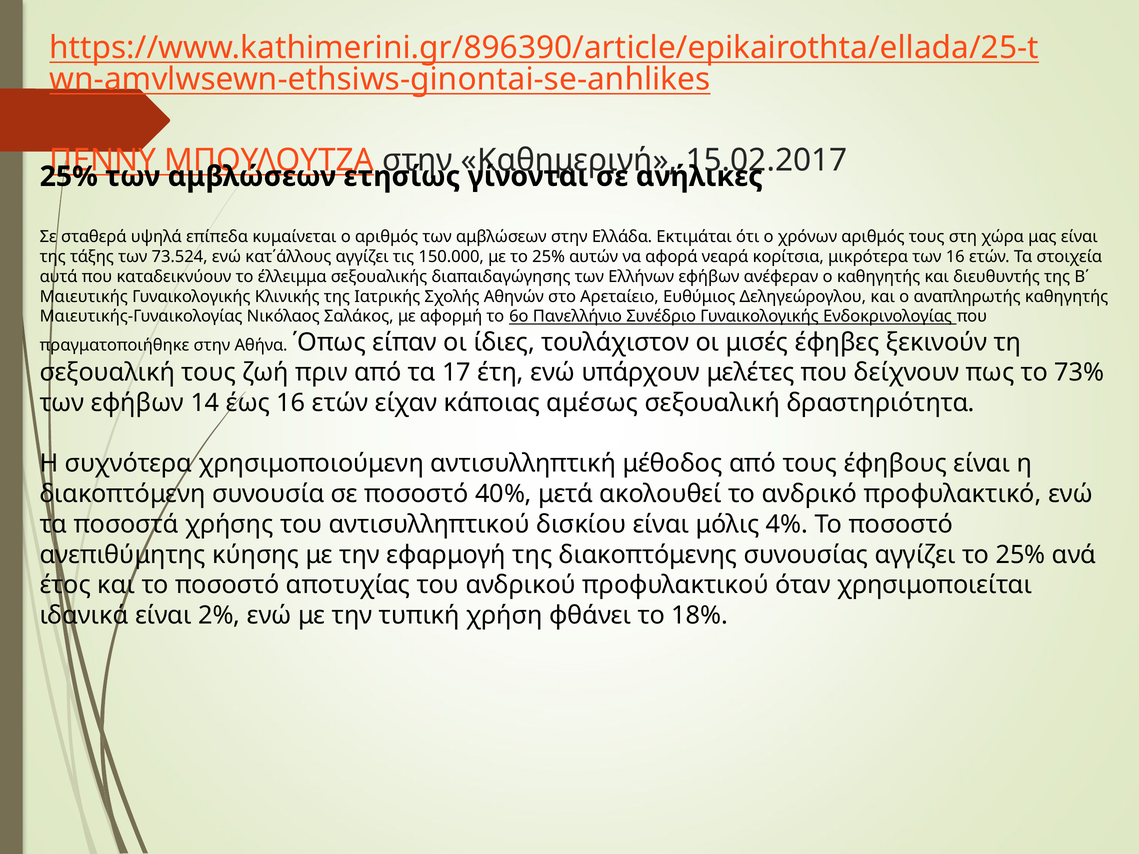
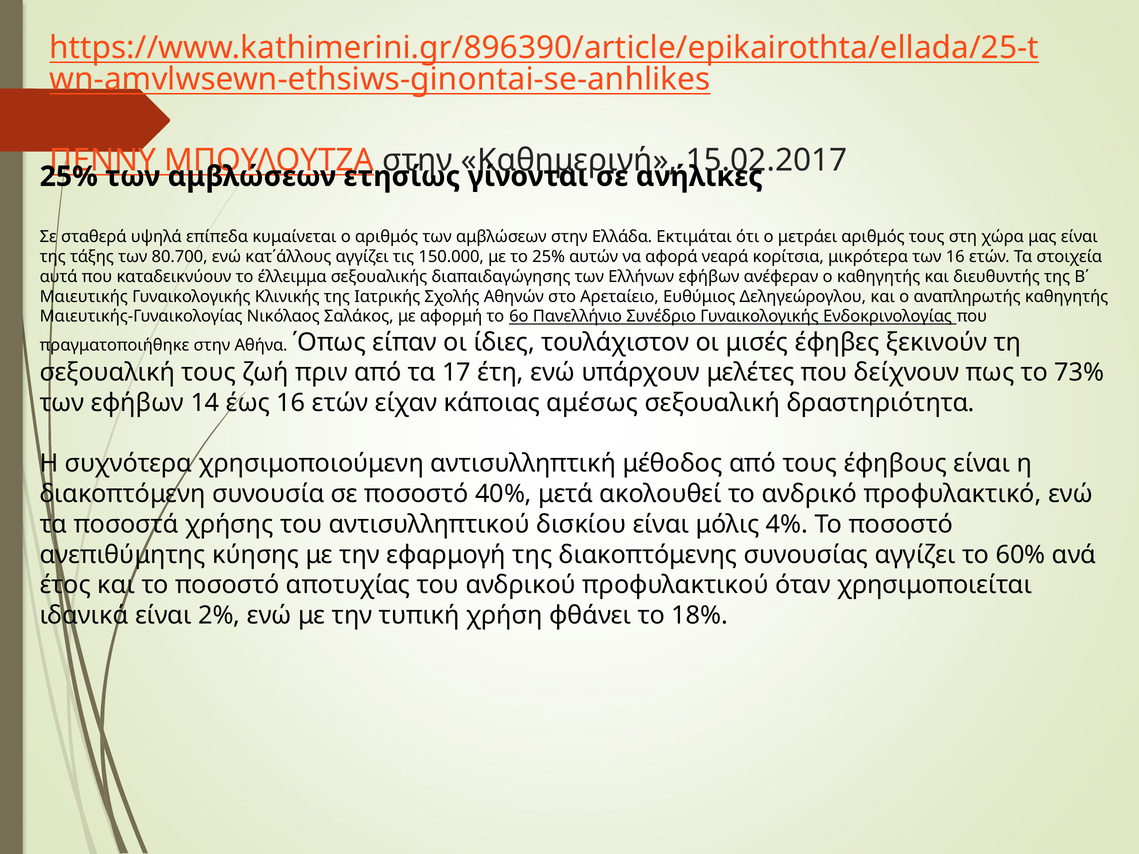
χρόνων: χρόνων -> μετράει (808, 237)
73.524: 73.524 -> 80.700 (180, 257)
αγγίζει το 25%: 25% -> 60% (1021, 555)
